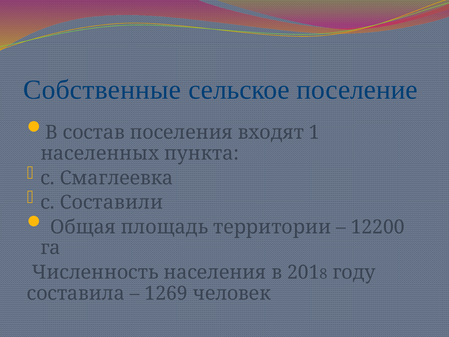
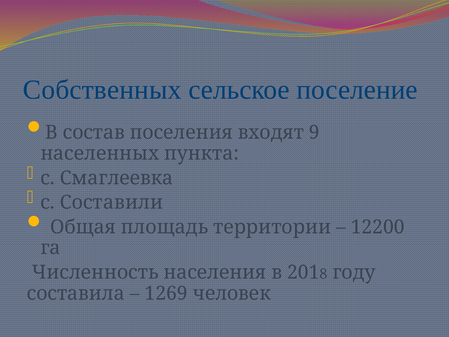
Собственные: Собственные -> Собственных (102, 90)
1: 1 -> 9 (314, 133)
